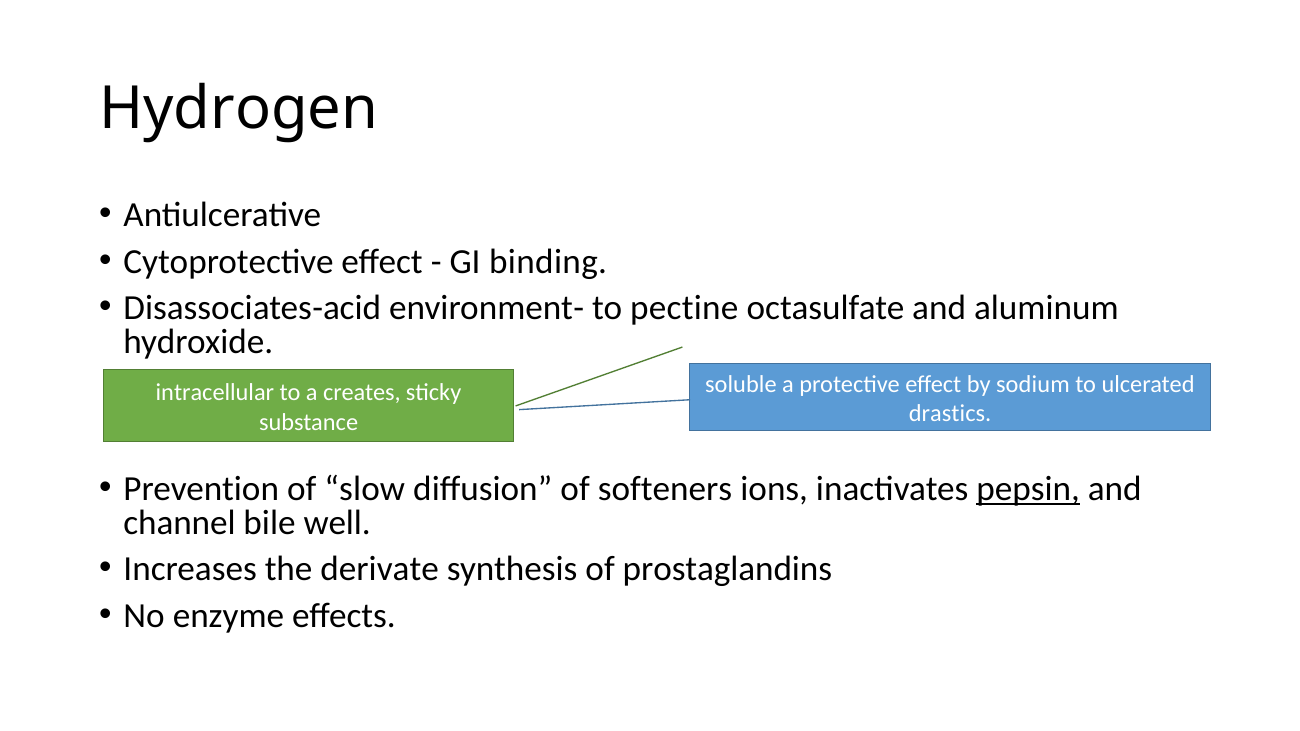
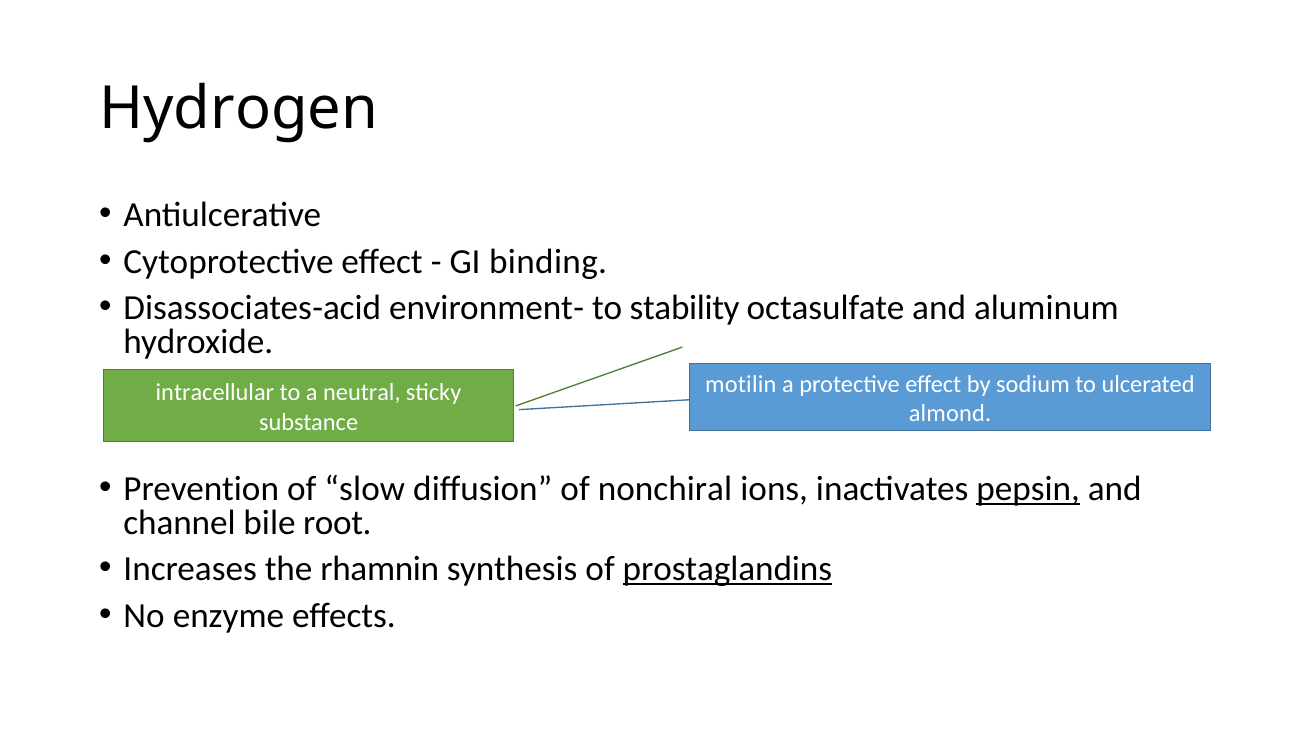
pectine: pectine -> stability (685, 308)
soluble: soluble -> motilin (741, 384)
creates: creates -> neutral (362, 393)
drastics: drastics -> almond (950, 413)
softeners: softeners -> nonchiral (665, 489)
well: well -> root (337, 523)
derivate: derivate -> rhamnin (380, 570)
prostaglandins underline: none -> present (727, 570)
